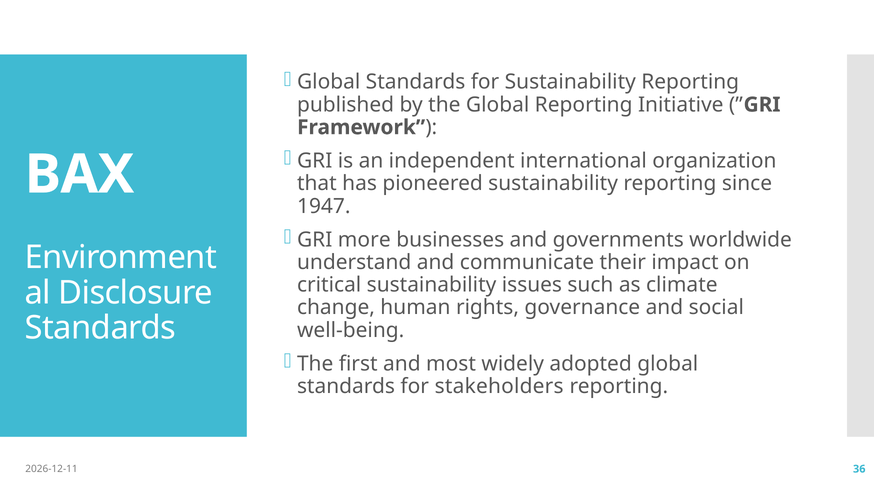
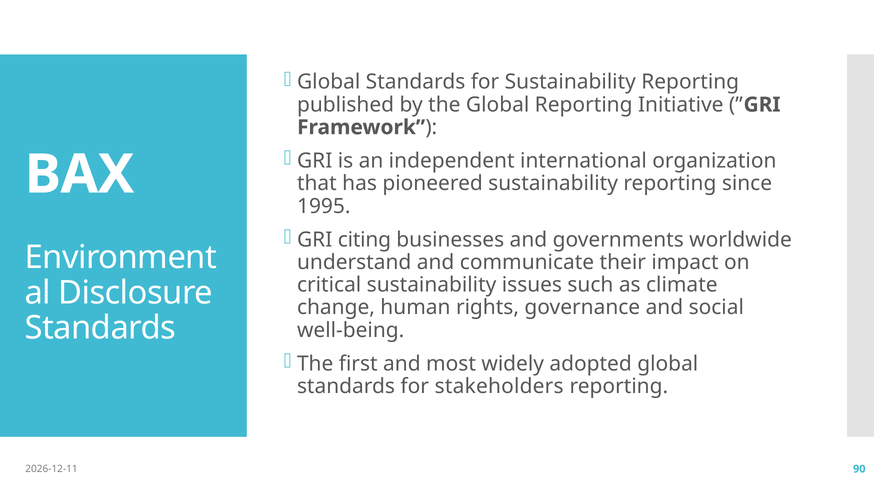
1947: 1947 -> 1995 (324, 206)
more: more -> citing (364, 239)
36: 36 -> 90 (859, 469)
